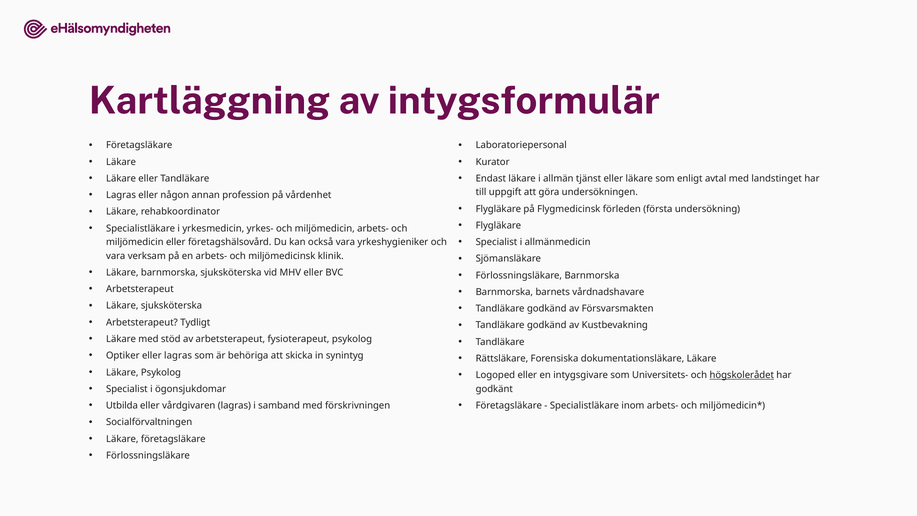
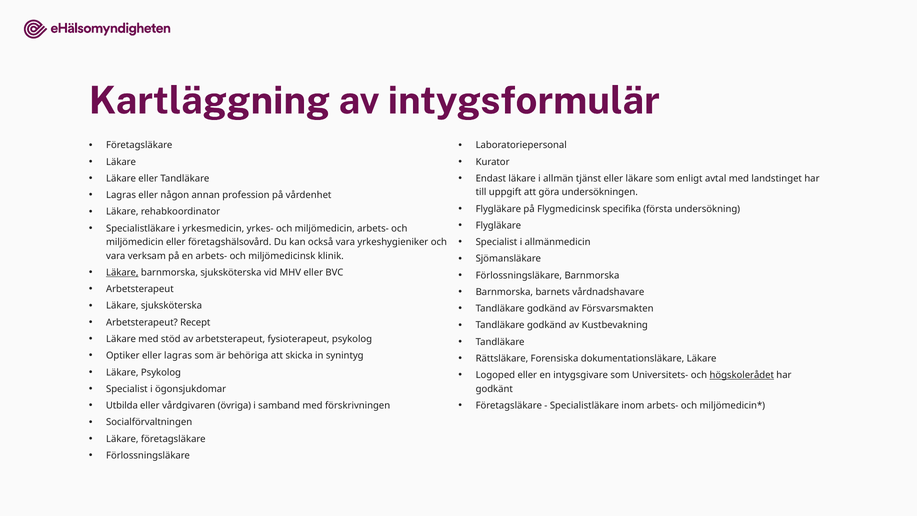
förleden: förleden -> specifika (622, 209)
Läkare underline: none -> present (122, 272)
Tydligt: Tydligt -> Recept (195, 322)
vårdgivaren lagras: lagras -> övriga (234, 405)
